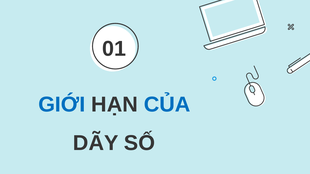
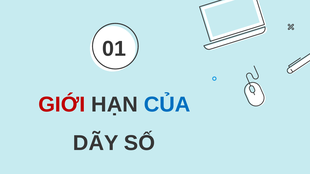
GIỚI colour: blue -> red (62, 105)
